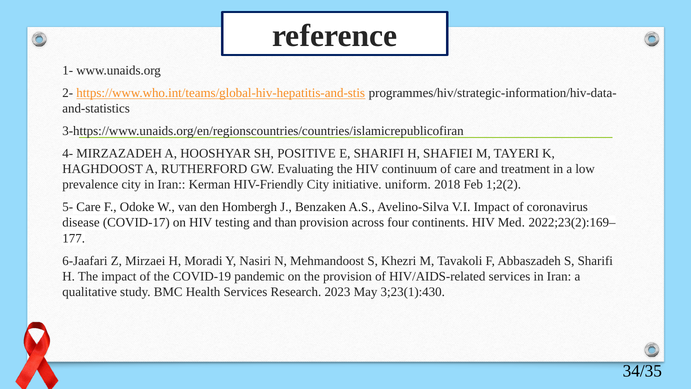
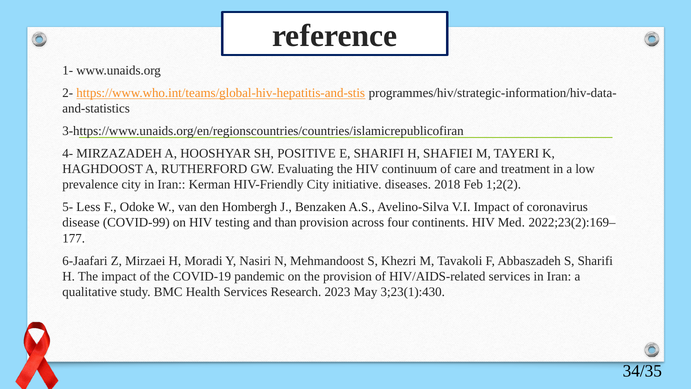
uniform: uniform -> diseases (408, 184)
5- Care: Care -> Less (88, 207)
COVID-17: COVID-17 -> COVID-99 (136, 223)
